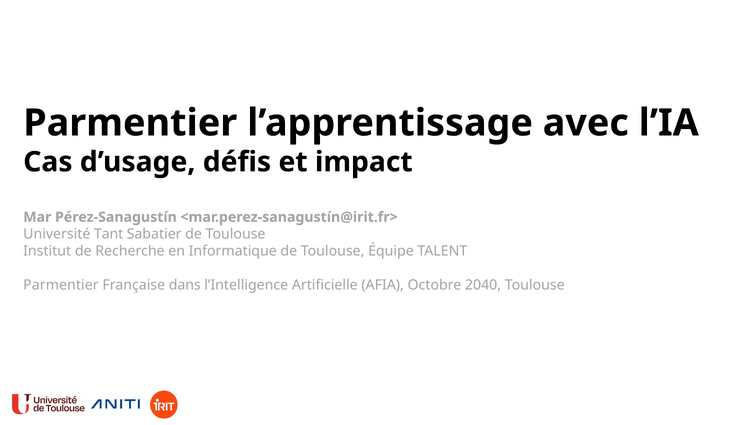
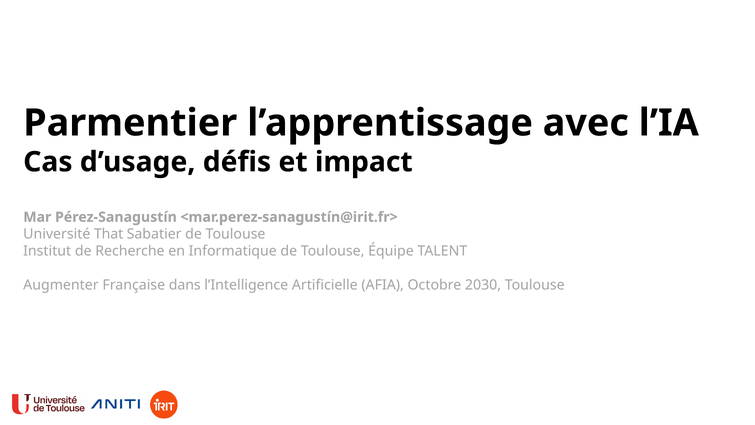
Tant: Tant -> That (109, 234)
Parmentier: Parmentier -> Augmenter (61, 285)
2040: 2040 -> 2030 (483, 285)
